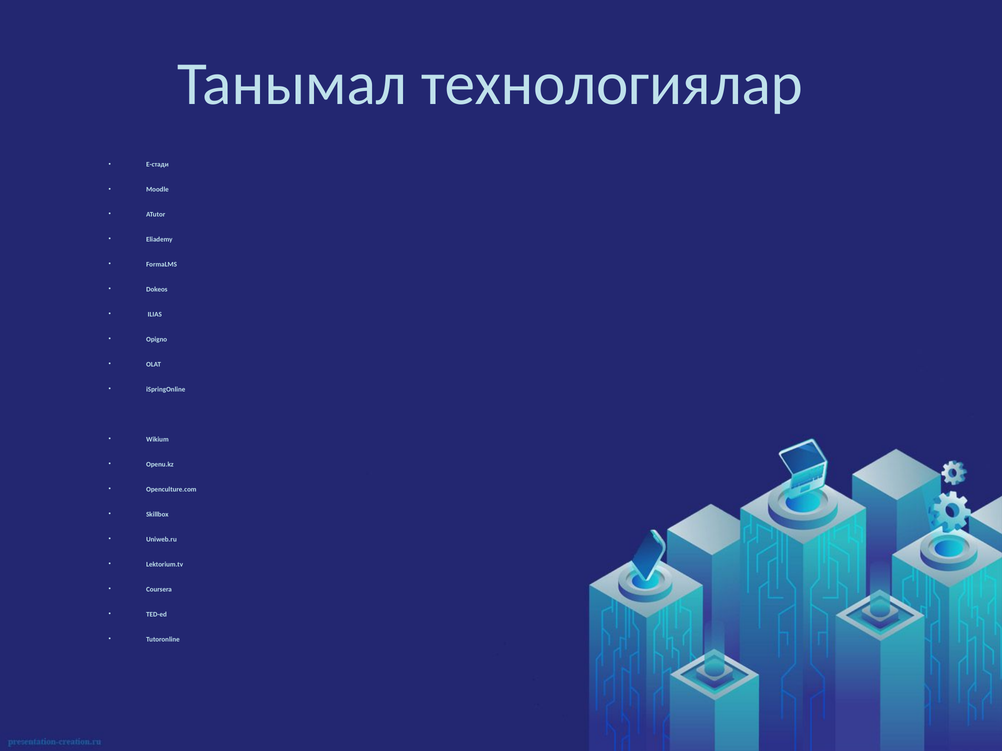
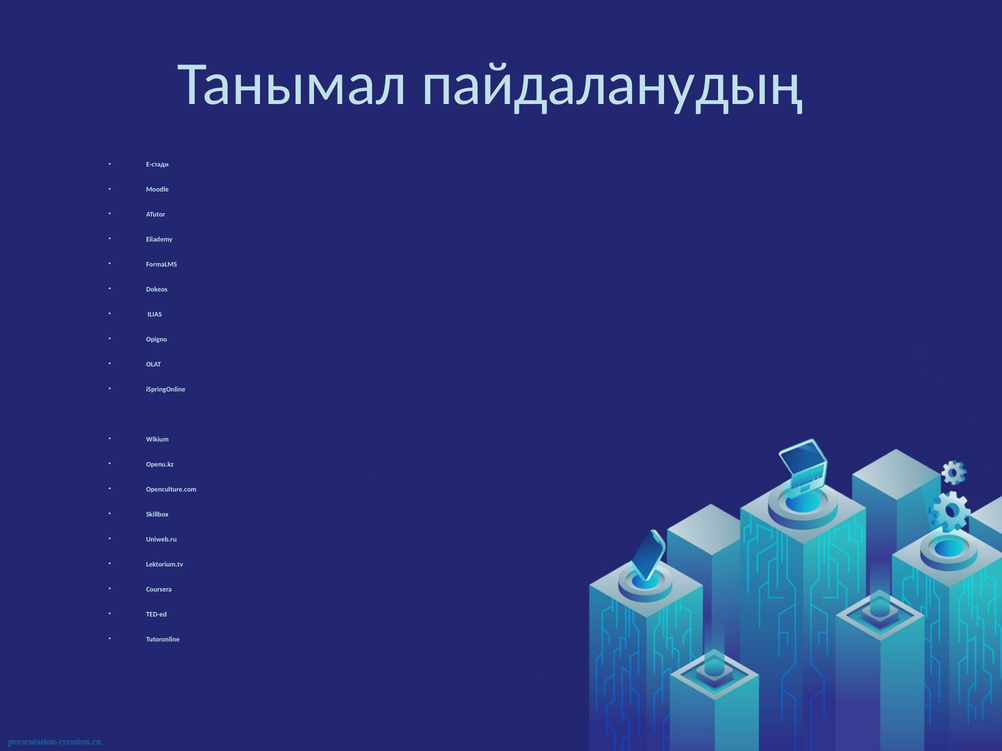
технологиялар: технологиялар -> пайдаланудың (612, 84)
